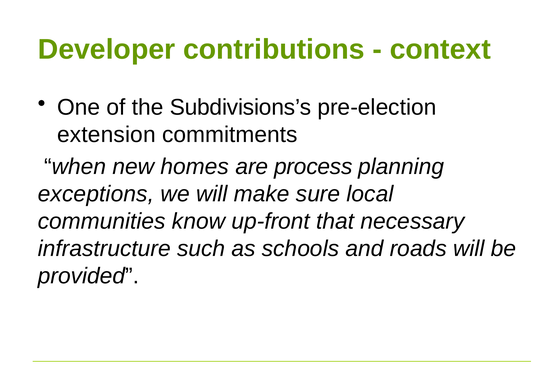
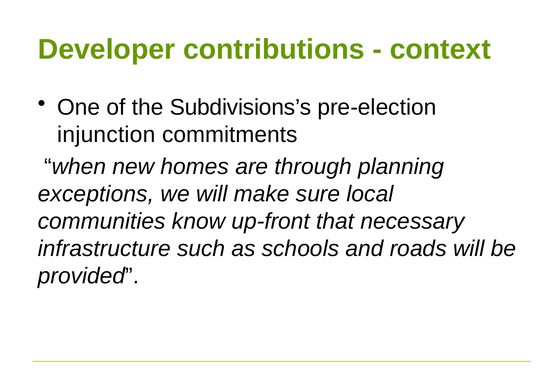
extension: extension -> injunction (106, 135)
process: process -> through (313, 167)
